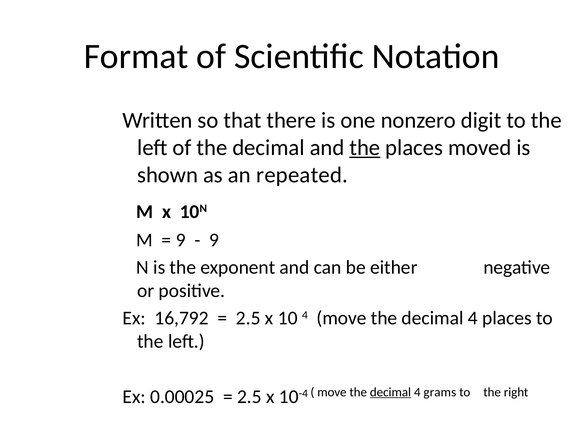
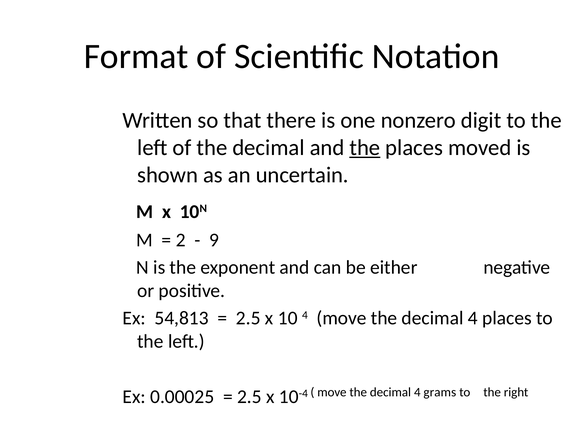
repeated: repeated -> uncertain (302, 175)
9: 9 -> 2 (181, 240)
16,792: 16,792 -> 54,813 (182, 318)
decimal underline: present -> none (390, 392)
